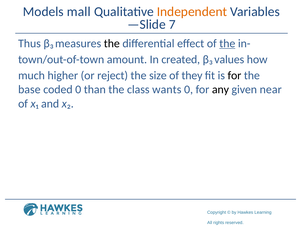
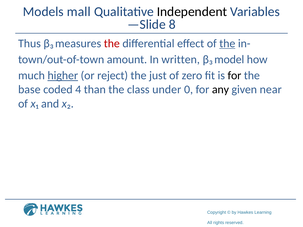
Independent colour: orange -> black (192, 12)
7: 7 -> 8 (172, 24)
the colour: black -> red (112, 43)
created: created -> written (181, 60)
values: values -> model (229, 60)
higher underline: none -> present (63, 76)
size: size -> just (158, 76)
they: they -> zero (192, 76)
coded 0: 0 -> 4 (78, 90)
wants: wants -> under (167, 90)
